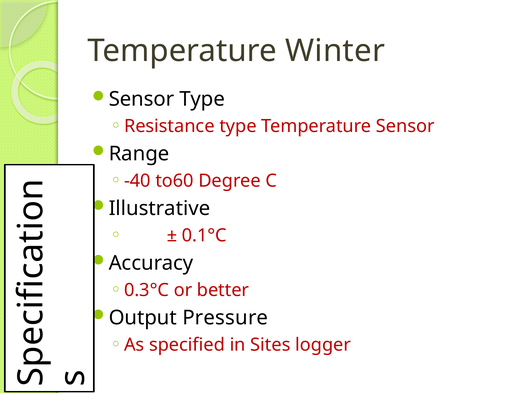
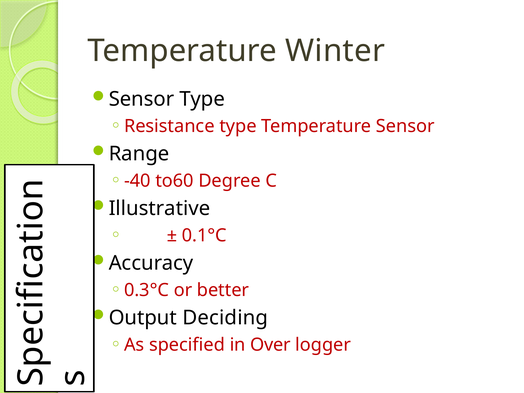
Pressure: Pressure -> Deciding (225, 318)
Sites: Sites -> Over (270, 345)
